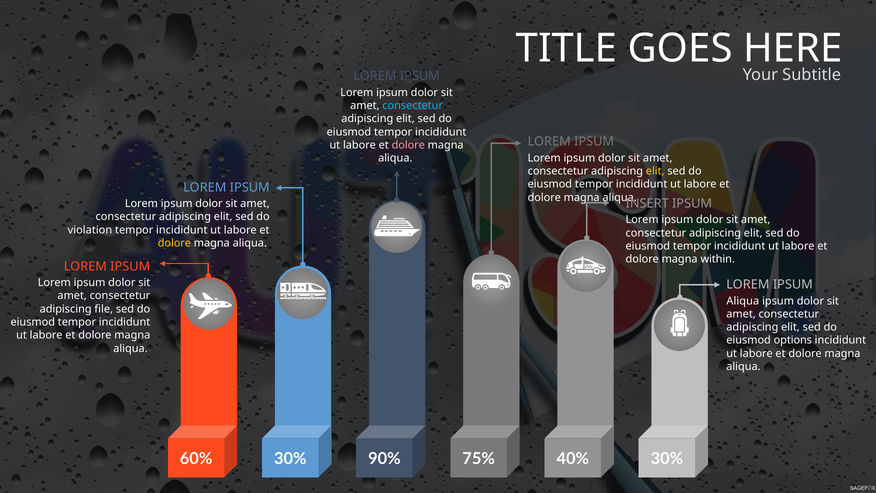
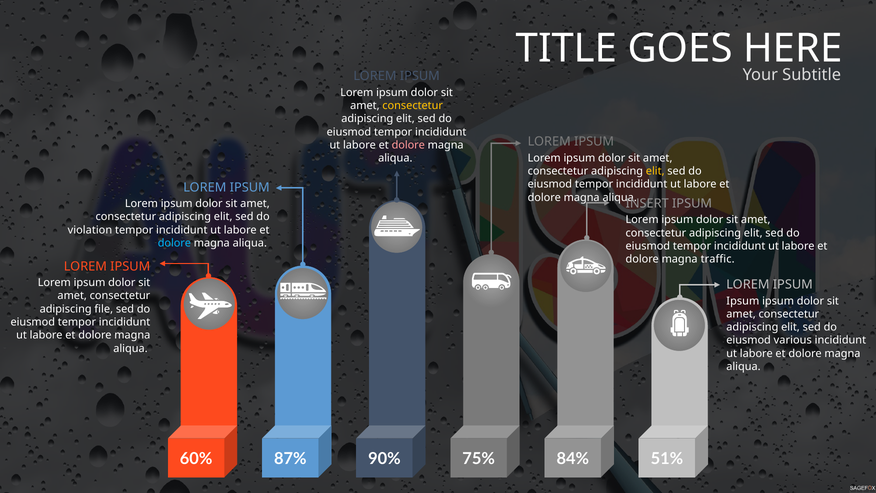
consectetur colour: light blue -> yellow (413, 106)
dolore colour: yellow -> light blue (174, 243)
within: within -> traffic (718, 259)
Aliqua: Aliqua -> Ipsum (743, 301)
options: options -> various (793, 340)
60% 30%: 30% -> 87% (290, 459)
40%: 40% -> 84% (573, 459)
30%: 30% -> 51% (667, 459)
